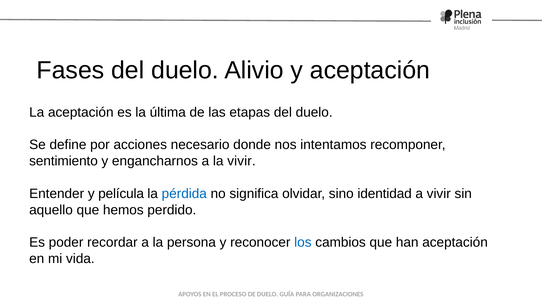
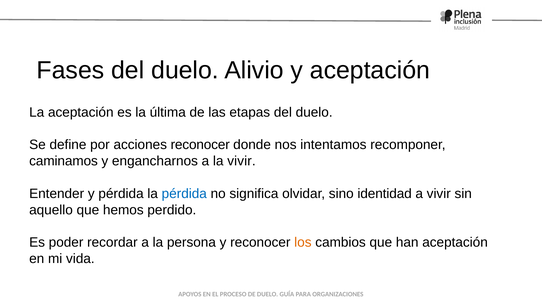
acciones necesario: necesario -> reconocer (200, 145)
sentimiento: sentimiento -> caminamos (64, 161)
y película: película -> pérdida (121, 194)
los colour: blue -> orange (303, 242)
